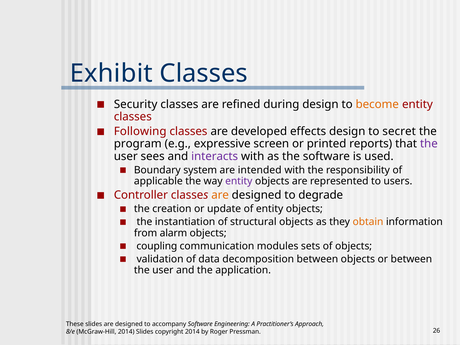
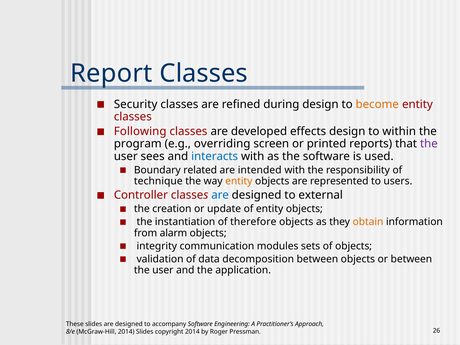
Exhibit: Exhibit -> Report (111, 73)
secret: secret -> within (399, 131)
expressive: expressive -> overriding (222, 144)
interacts colour: purple -> blue (215, 156)
system: system -> related (200, 170)
applicable: applicable -> technique (158, 181)
entity colour: purple -> orange (239, 181)
are colour: orange -> blue (220, 195)
degrade: degrade -> external (321, 195)
structural: structural -> therefore (253, 222)
coupling: coupling -> integrity (157, 246)
